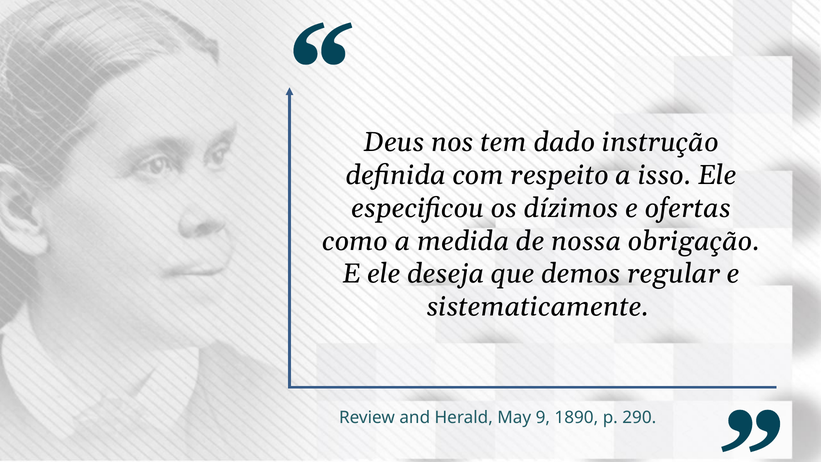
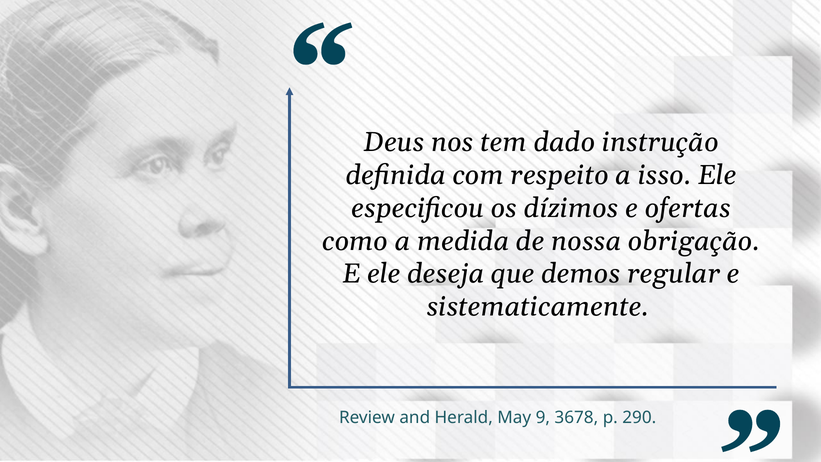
1890: 1890 -> 3678 (576, 417)
